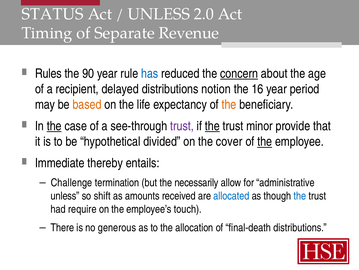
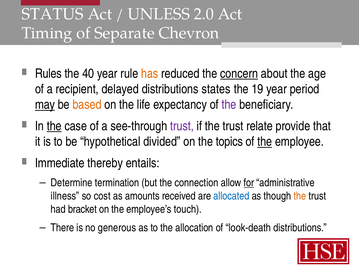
Revenue: Revenue -> Chevron (189, 33)
90: 90 -> 40 (88, 73)
has colour: blue -> orange (150, 73)
notion: notion -> states (216, 89)
16: 16 -> 19 (257, 89)
may underline: none -> present (45, 104)
the colour: orange -> purple (229, 104)
the underline: present -> none (212, 126)
minor: minor -> relate (259, 126)
cover: cover -> topics (229, 141)
Challenge: Challenge -> Determine (72, 182)
necessarily: necessarily -> connection (196, 182)
for underline: none -> present (249, 182)
unless: unless -> illness (65, 195)
shift: shift -> cost (102, 195)
the colour: blue -> orange (300, 195)
require: require -> bracket (82, 209)
final-death: final-death -> look-death (248, 227)
